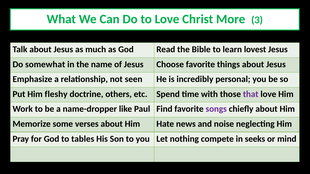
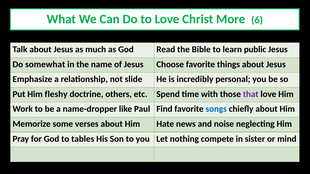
3: 3 -> 6 (257, 20)
lovest: lovest -> public (255, 50)
seen: seen -> slide (134, 79)
songs colour: purple -> blue (216, 109)
seeks: seeks -> sister (255, 139)
